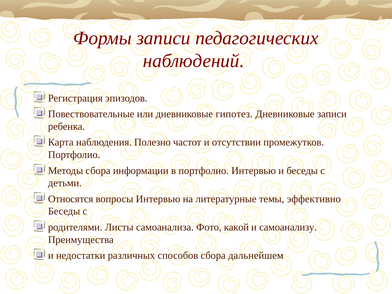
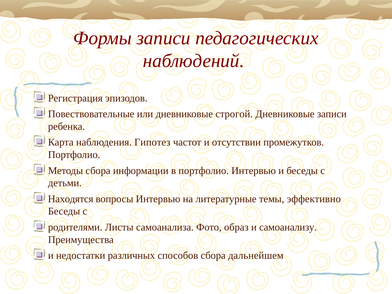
гипотез: гипотез -> строгой (234, 114)
Полезно: Полезно -> Гипотез (152, 142)
Относятся: Относятся -> Находятся (71, 199)
какой: какой -> образ (236, 227)
